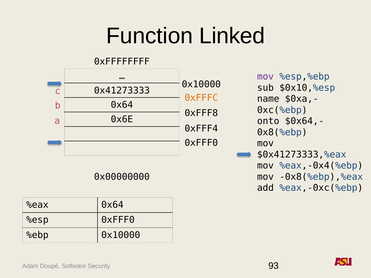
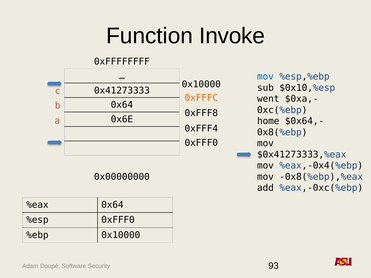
Linked: Linked -> Invoke (232, 36)
mov colour: purple -> blue (265, 77)
name: name -> went (268, 99)
onto: onto -> home (268, 121)
